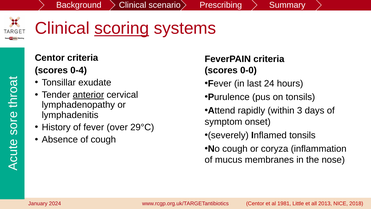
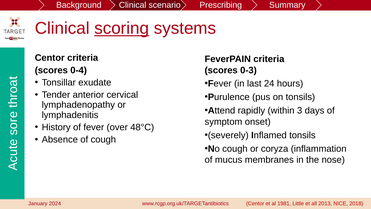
0-0: 0-0 -> 0-3 (248, 70)
anterior underline: present -> none (88, 95)
29°C: 29°C -> 48°C (142, 127)
